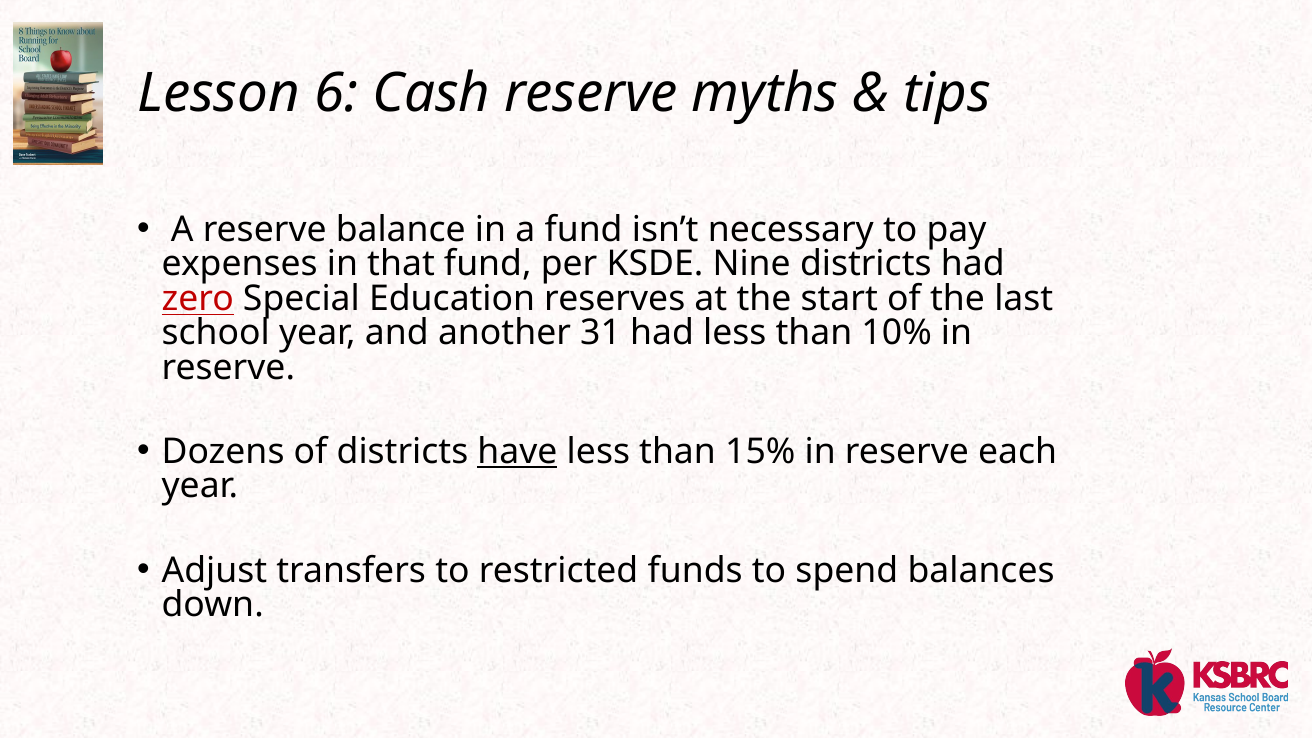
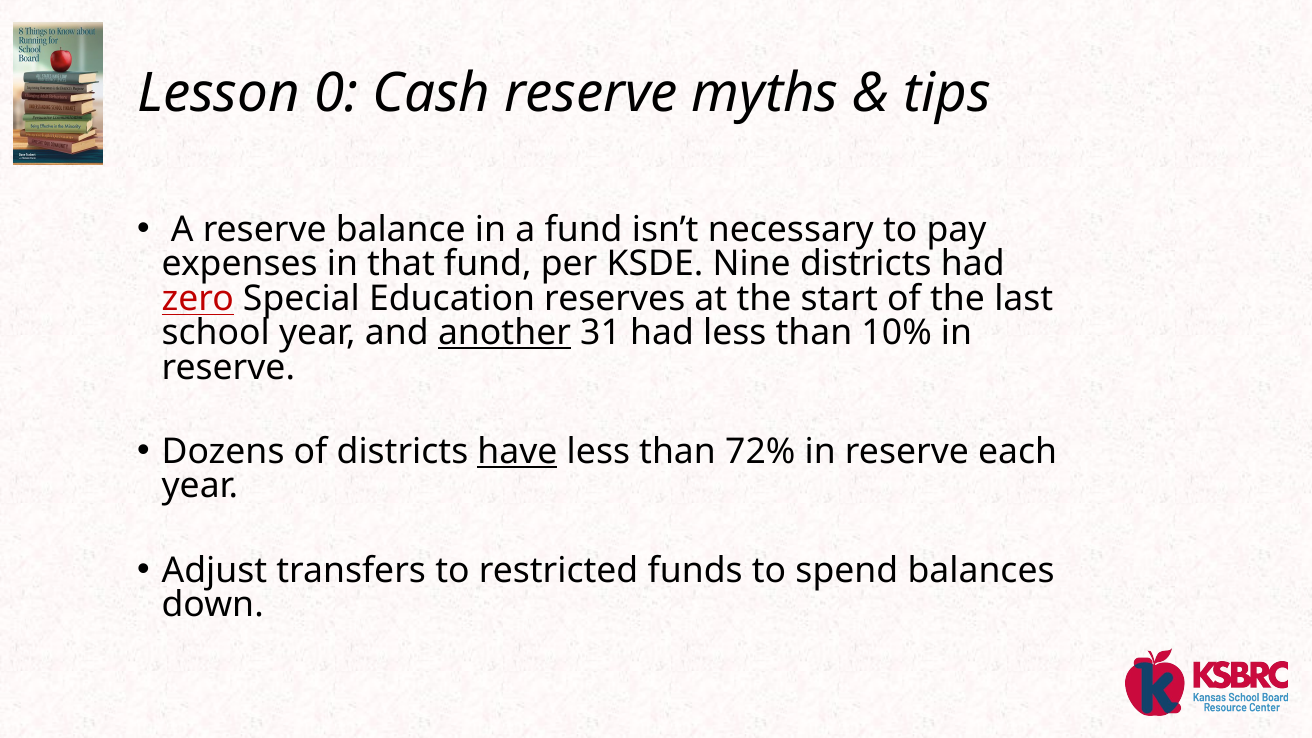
6: 6 -> 0 (336, 93)
another underline: none -> present (505, 333)
15%: 15% -> 72% (760, 452)
